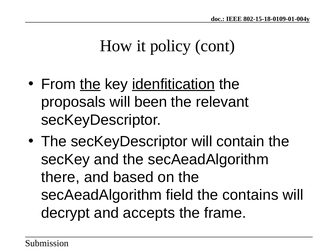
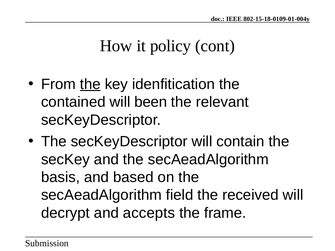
idenfitication underline: present -> none (173, 84)
proposals: proposals -> contained (73, 102)
there: there -> basis (60, 177)
contains: contains -> received (250, 195)
